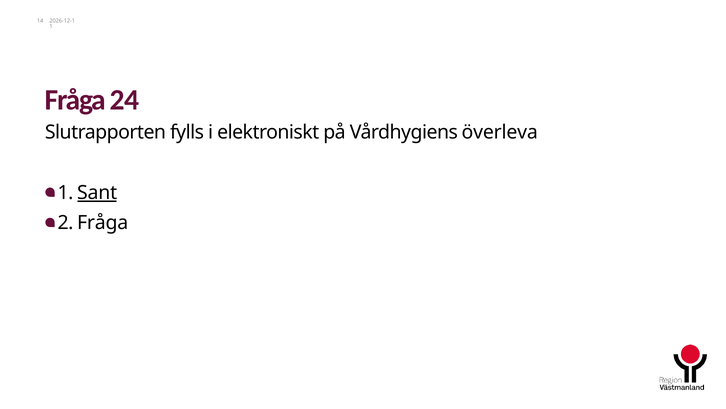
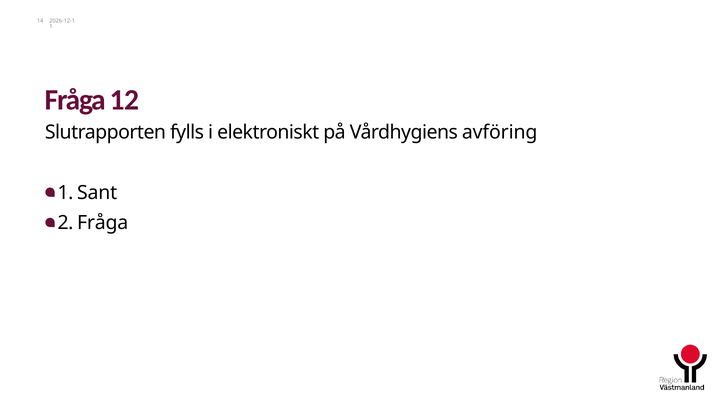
24: 24 -> 12 (124, 100)
överleva: överleva -> avföring (500, 132)
Sant underline: present -> none (97, 192)
